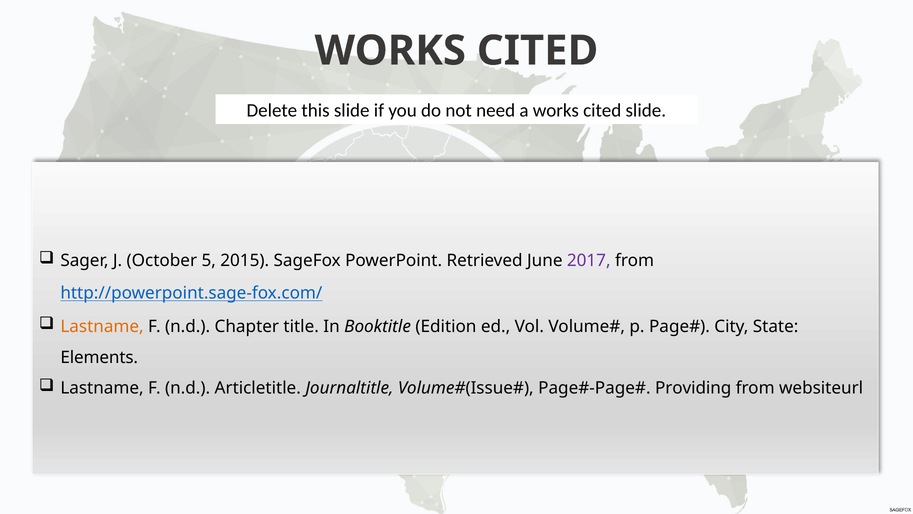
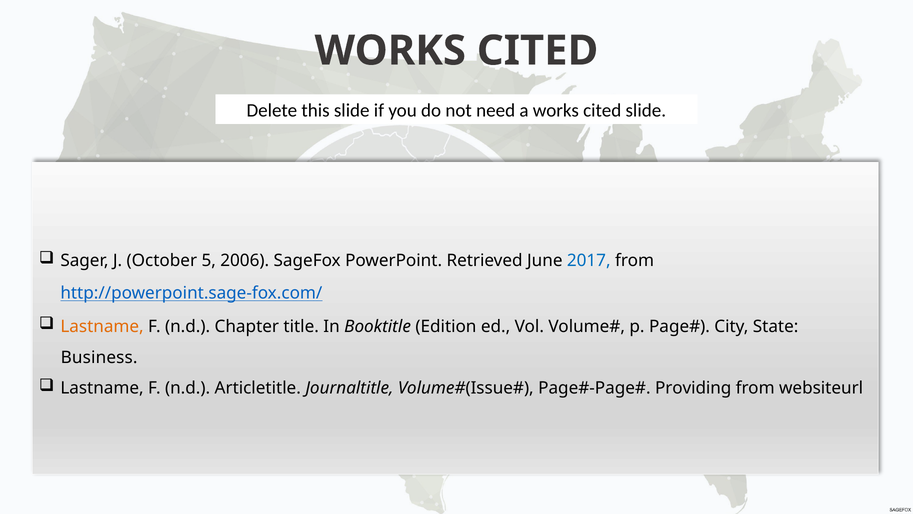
2015: 2015 -> 2006 (245, 261)
2017 colour: purple -> blue (589, 261)
Elements: Elements -> Business (99, 357)
